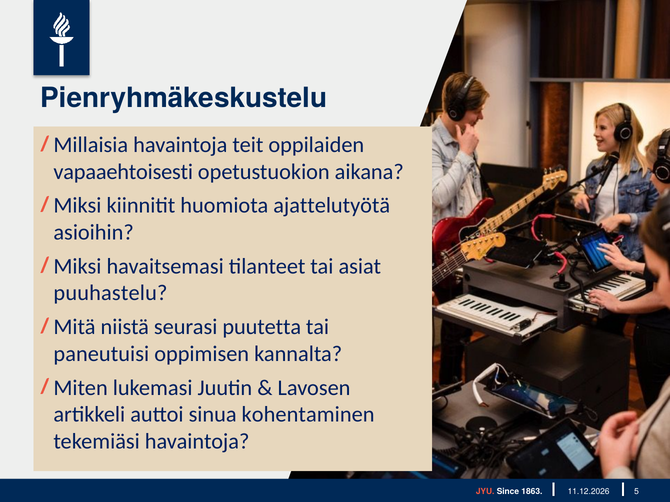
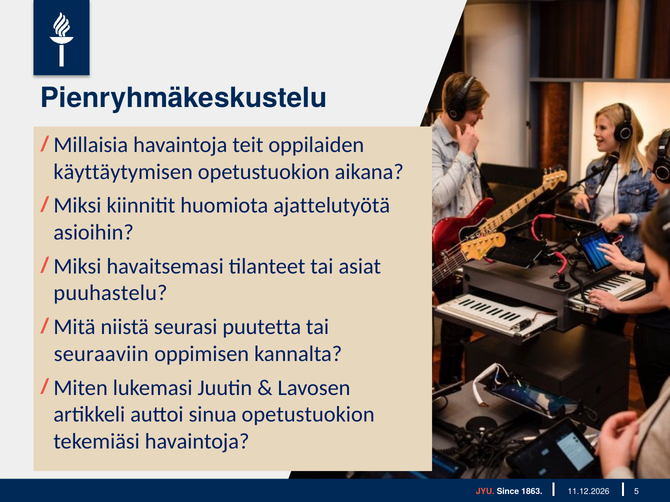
vapaaehtoisesti: vapaaehtoisesti -> käyttäytymisen (123, 172)
paneutuisi: paneutuisi -> seuraaviin (101, 354)
sinua kohentaminen: kohentaminen -> opetustuokion (308, 415)
